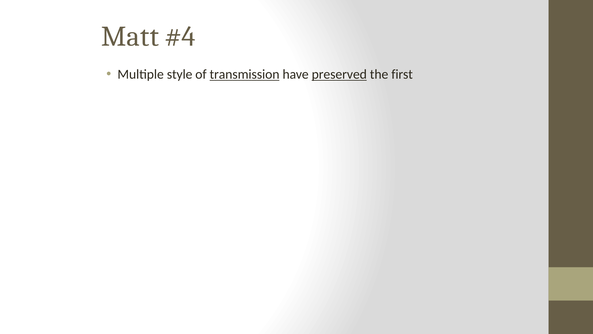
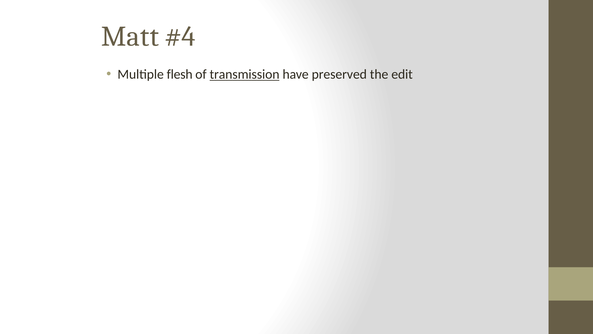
style: style -> flesh (180, 74)
preserved underline: present -> none (339, 74)
first: first -> edit (402, 74)
